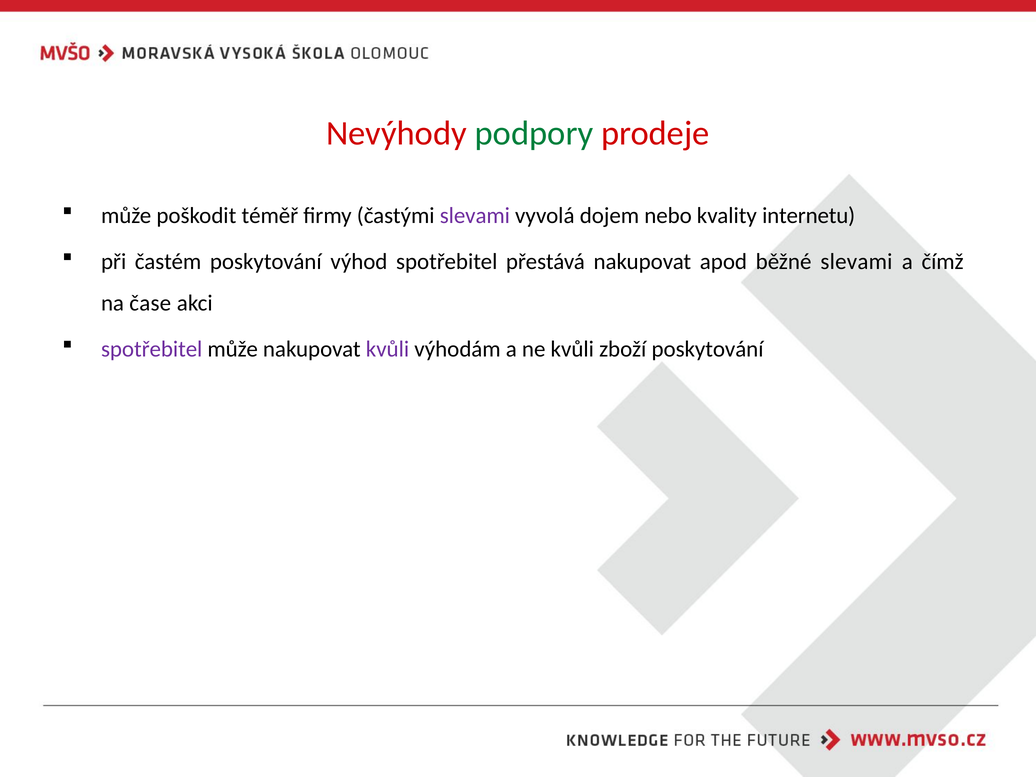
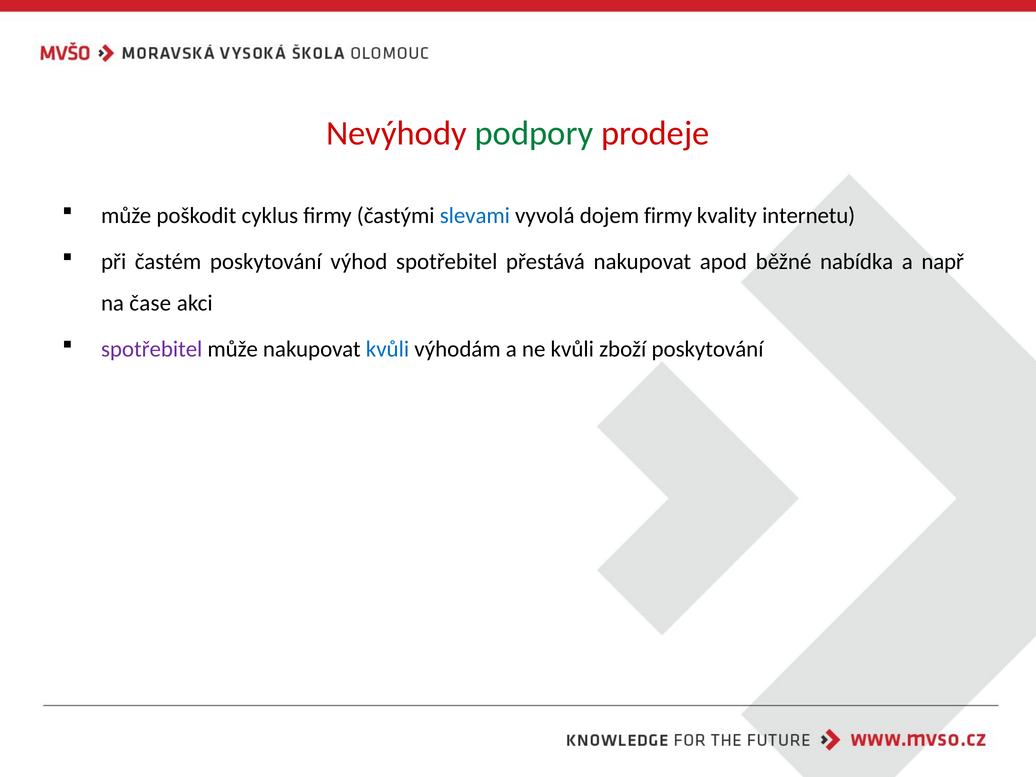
téměř: téměř -> cyklus (270, 216)
slevami colour: purple -> blue (475, 216)
dojem nebo: nebo -> firmy (668, 216)
běžné slevami: slevami -> nabídka (857, 262)
čímž: čímž -> např (943, 262)
kvůli colour: purple -> blue (388, 349)
